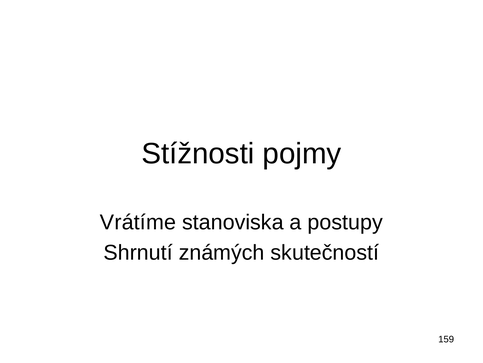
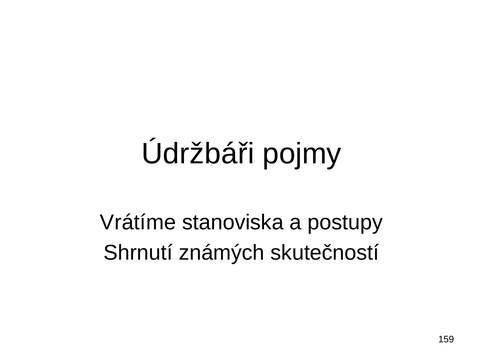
Stížnosti: Stížnosti -> Údržbáři (198, 153)
